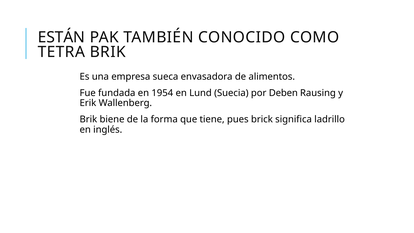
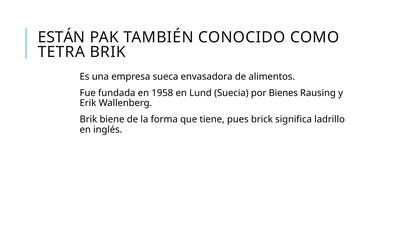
1954: 1954 -> 1958 (162, 93)
Deben: Deben -> Bienes (283, 93)
